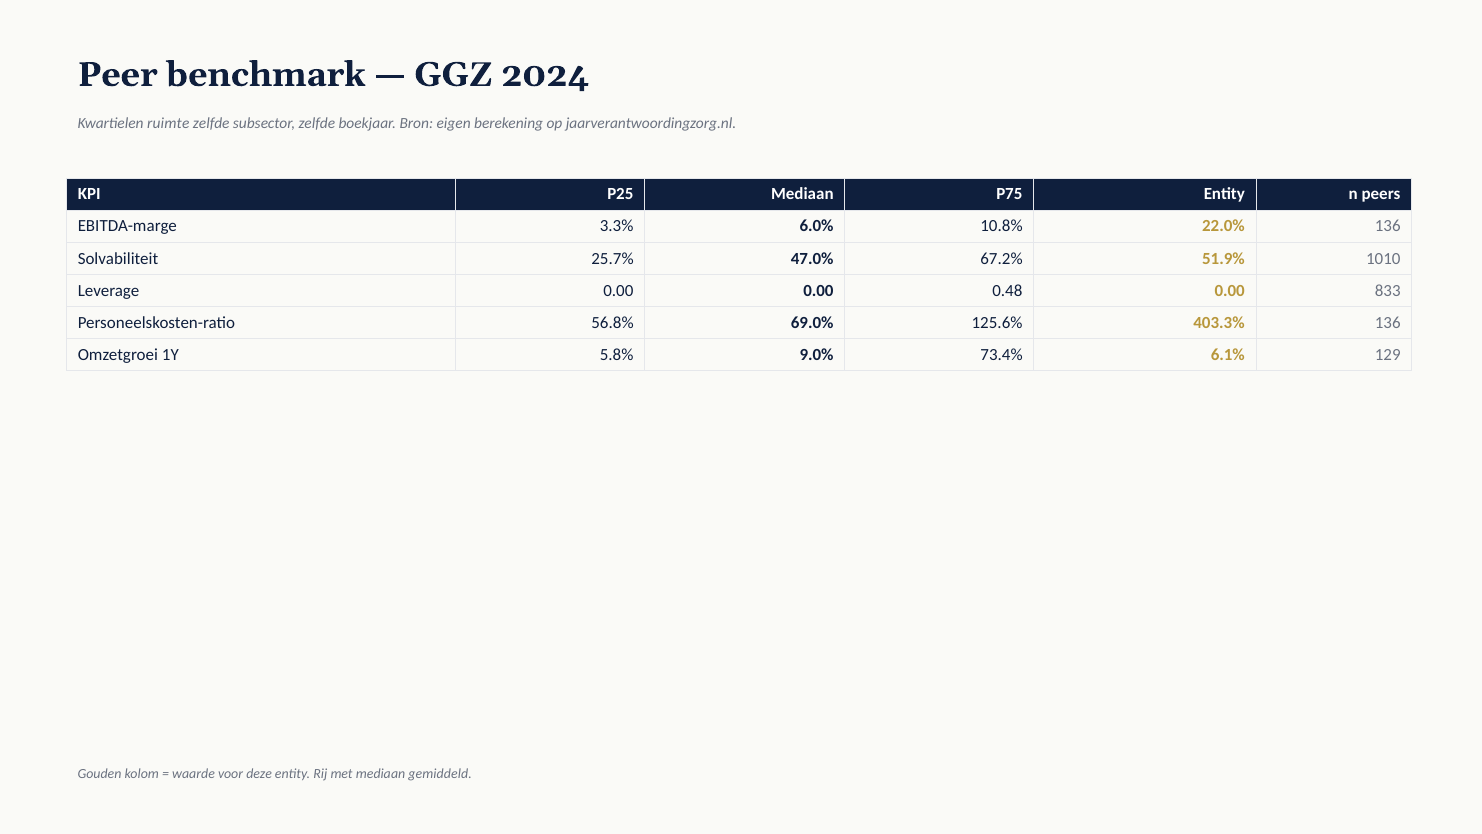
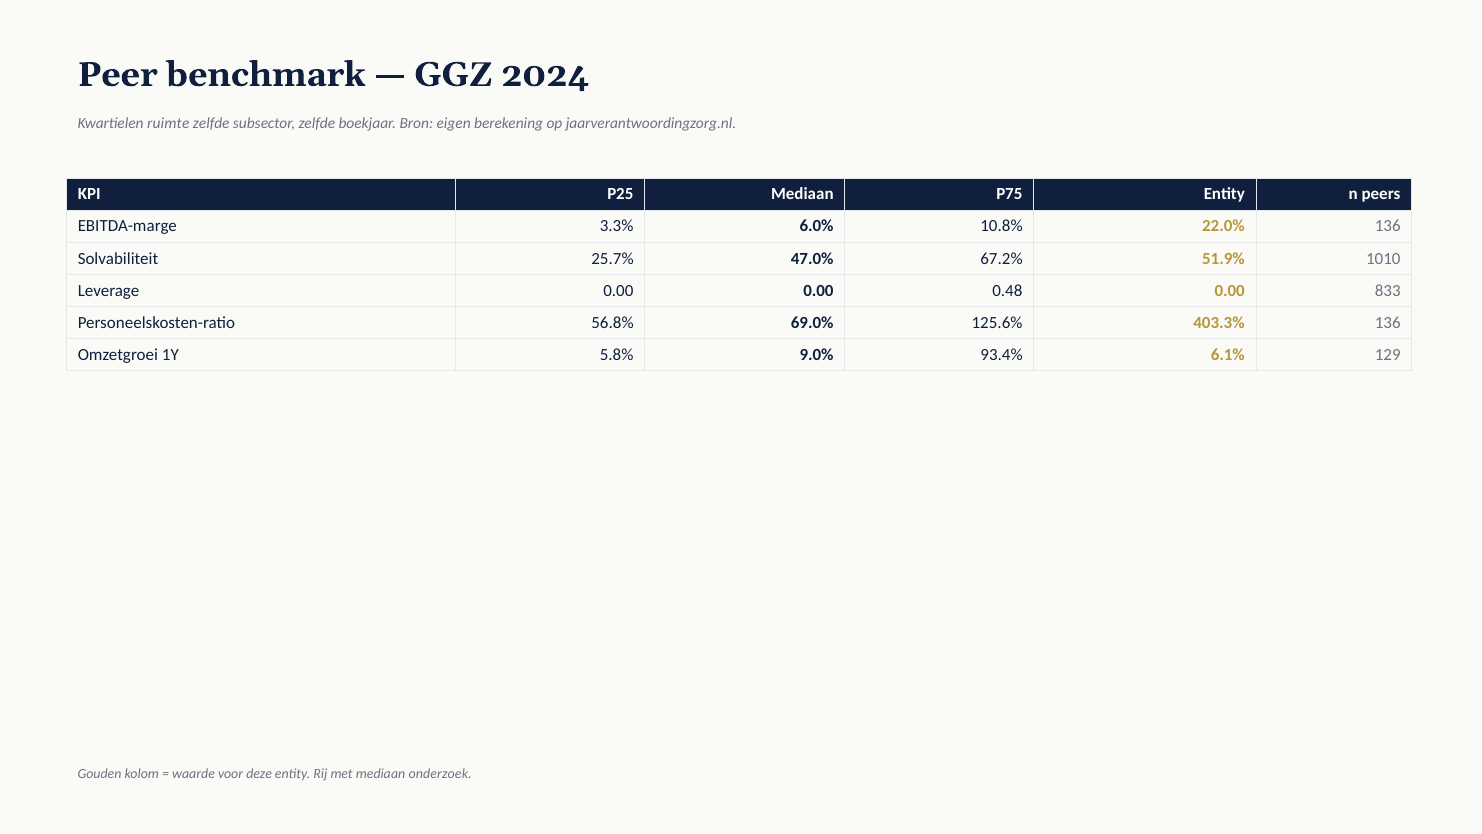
73.4%: 73.4% -> 93.4% (1002, 355)
gemiddeld: gemiddeld -> onderzoek (440, 773)
